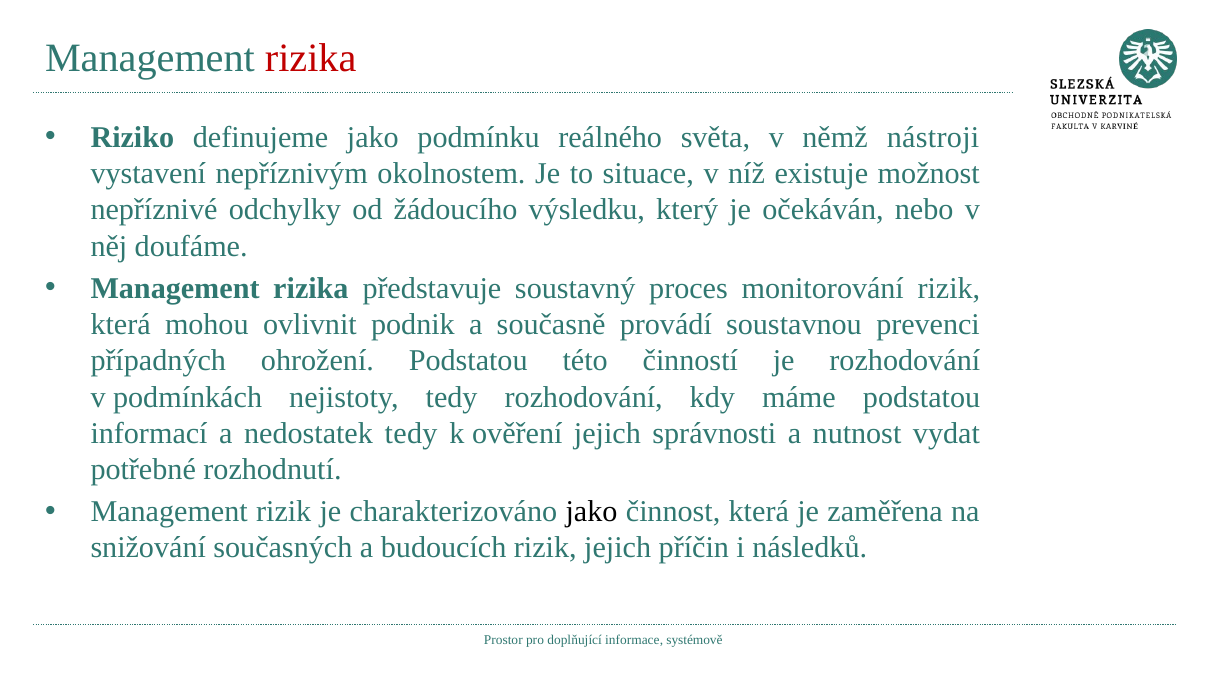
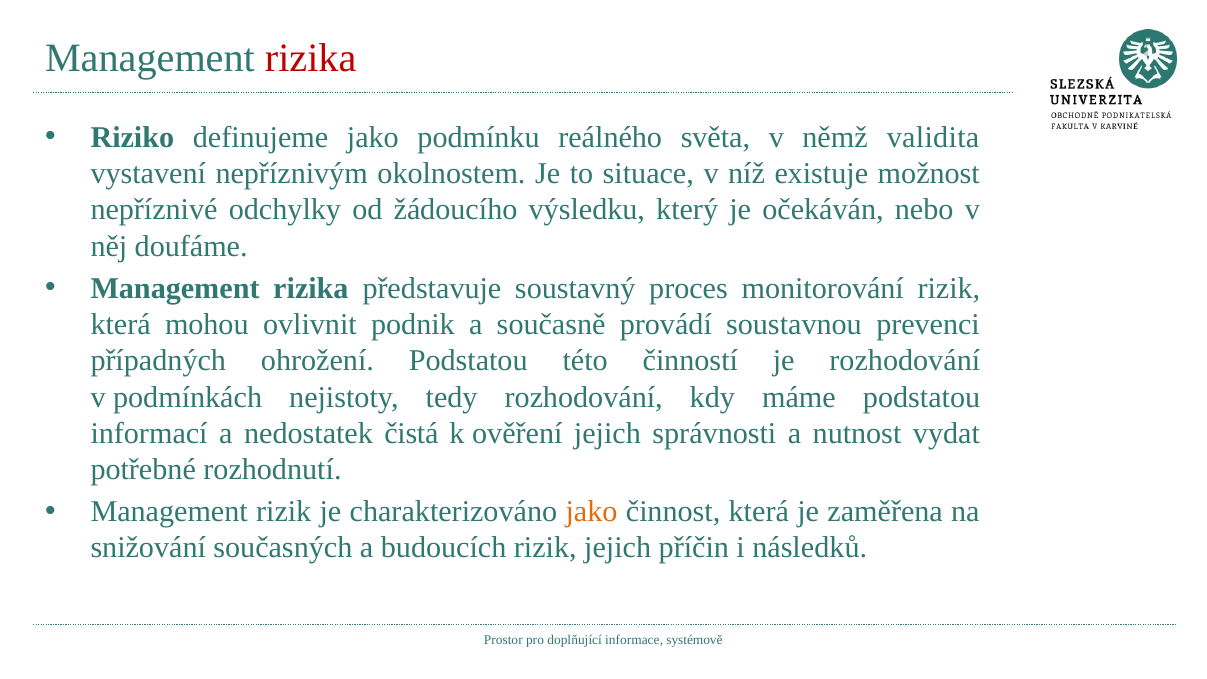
nástroji: nástroji -> validita (933, 138)
nedostatek tedy: tedy -> čistá (411, 433)
jako colour: black -> orange (592, 512)
